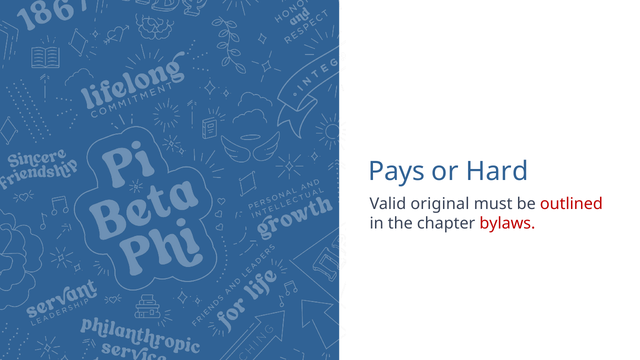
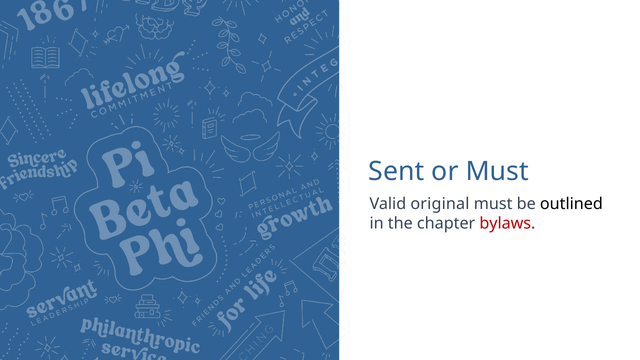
Pays: Pays -> Sent (396, 172)
or Hard: Hard -> Must (497, 172)
outlined colour: red -> black (571, 204)
